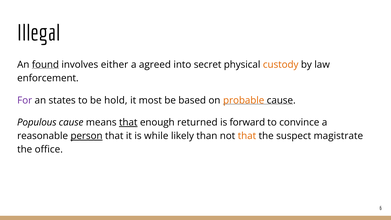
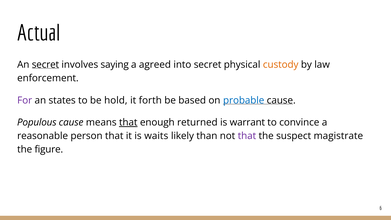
Illegal: Illegal -> Actual (39, 33)
An found: found -> secret (45, 65)
either: either -> saying (115, 65)
most: most -> forth (150, 100)
probable colour: orange -> blue (244, 100)
forward: forward -> warrant (247, 122)
person underline: present -> none (87, 136)
while: while -> waits (156, 136)
that colour: orange -> purple (247, 136)
office: office -> figure (49, 149)
